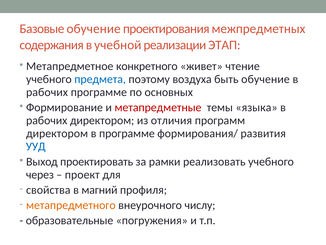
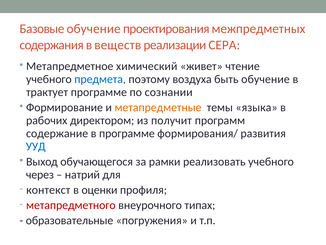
учебной: учебной -> веществ (118, 45)
ЭТАП: ЭТАП -> СЕРА (224, 45)
конкретного: конкретного -> химический (147, 66)
рабочих: рабочих -> трактует (47, 92)
основных: основных -> сознании (169, 92)
метапредметные colour: red -> orange (158, 107)
отличия: отличия -> получит (171, 120)
директором: директором -> содержание (57, 133)
проектировать: проектировать -> обучающегося (97, 161)
проект: проект -> натрий (82, 174)
свойства: свойства -> контекст (48, 190)
магний: магний -> оценки (99, 190)
метапредметного colour: orange -> red (71, 205)
числу: числу -> типах (200, 205)
